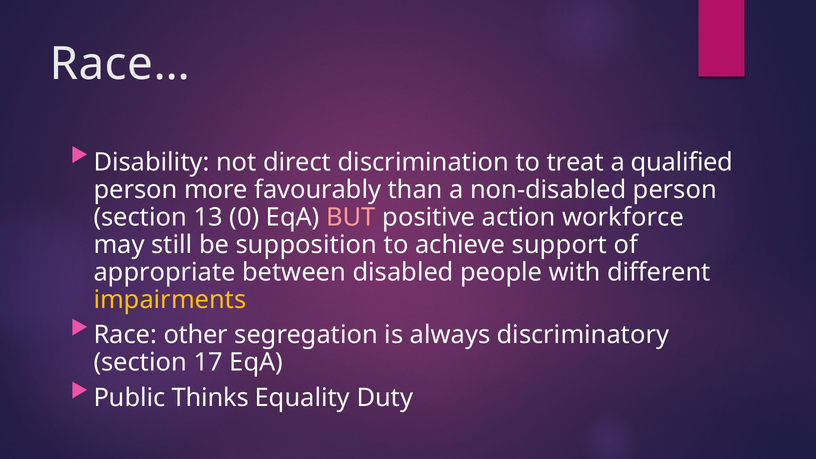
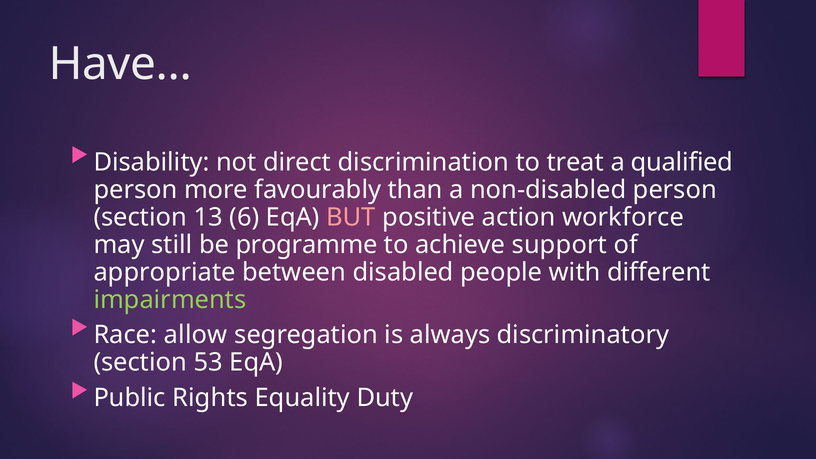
Race…: Race… -> Have… (120, 64)
0: 0 -> 6 (244, 217)
supposition: supposition -> programme (307, 245)
impairments colour: yellow -> light green (170, 300)
other: other -> allow (196, 335)
17: 17 -> 53 (208, 363)
Thinks: Thinks -> Rights (210, 398)
